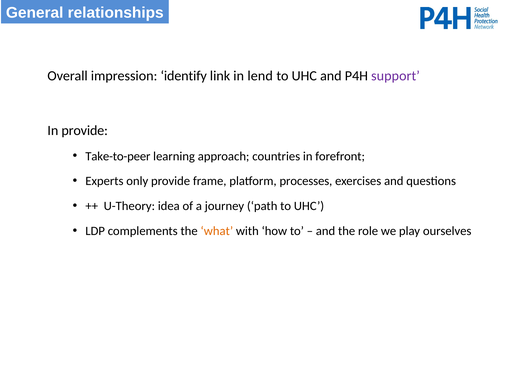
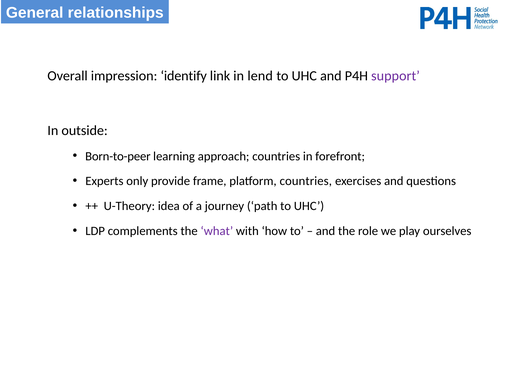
In provide: provide -> outside (85, 131)
Take-to-peer: Take-to-peer -> Born-to-peer (118, 156)
platform processes: processes -> countries (306, 181)
what colour: orange -> purple (217, 231)
